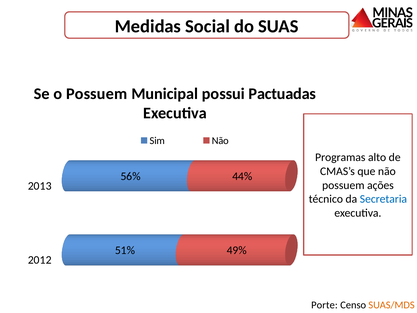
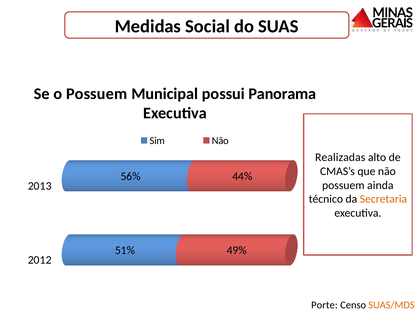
Pactuadas: Pactuadas -> Panorama (282, 94)
Programas: Programas -> Realizadas (340, 157)
ações: ações -> ainda (380, 185)
Secretaria colour: blue -> orange (383, 199)
